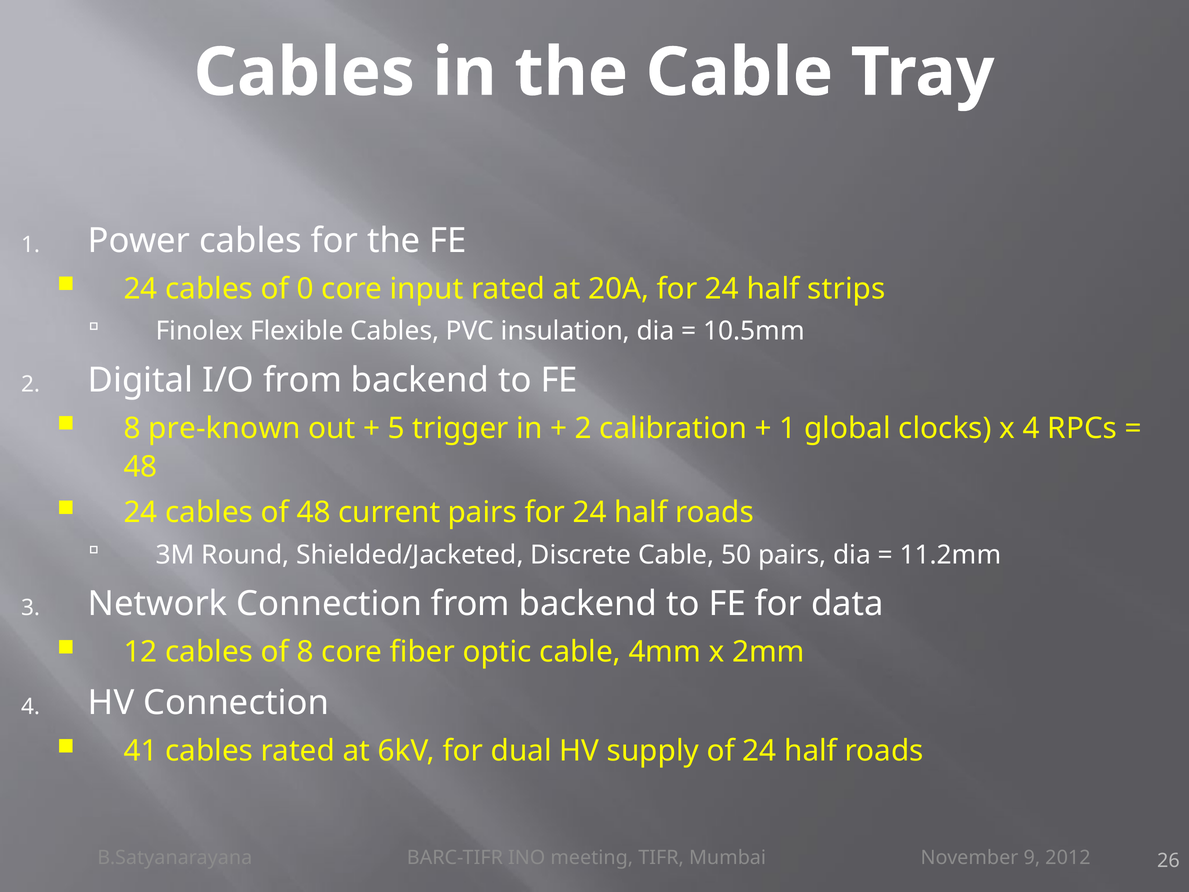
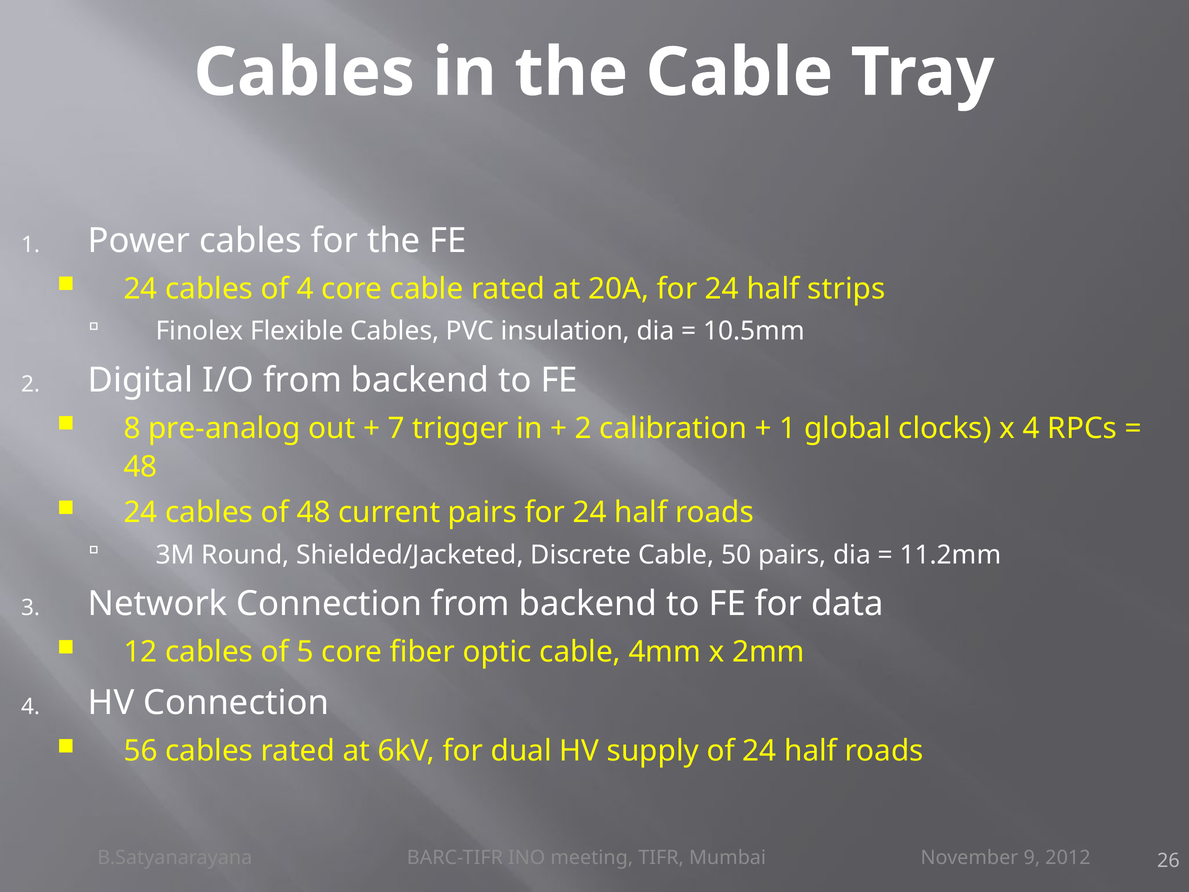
of 0: 0 -> 4 (305, 289)
core input: input -> cable (427, 289)
pre-known: pre-known -> pre-analog (224, 428)
5: 5 -> 7 (396, 428)
of 8: 8 -> 5 (305, 652)
41: 41 -> 56 (141, 751)
